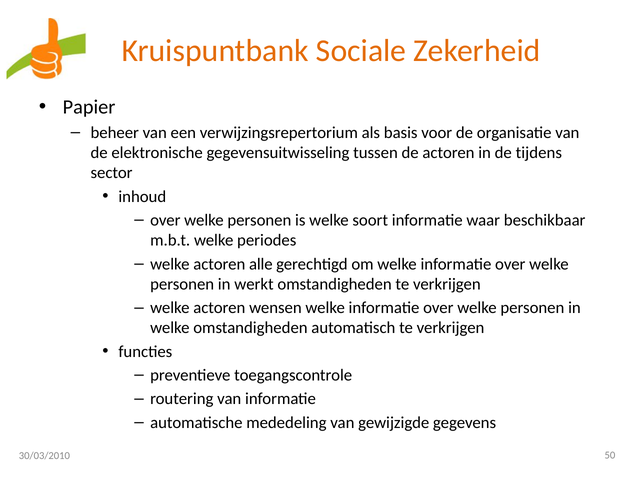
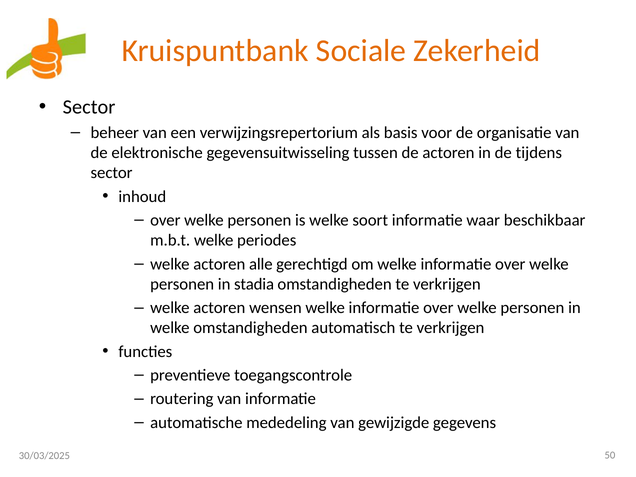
Papier: Papier -> Sector (89, 107)
werkt: werkt -> stadia (254, 284)
30/03/2010: 30/03/2010 -> 30/03/2025 (44, 456)
